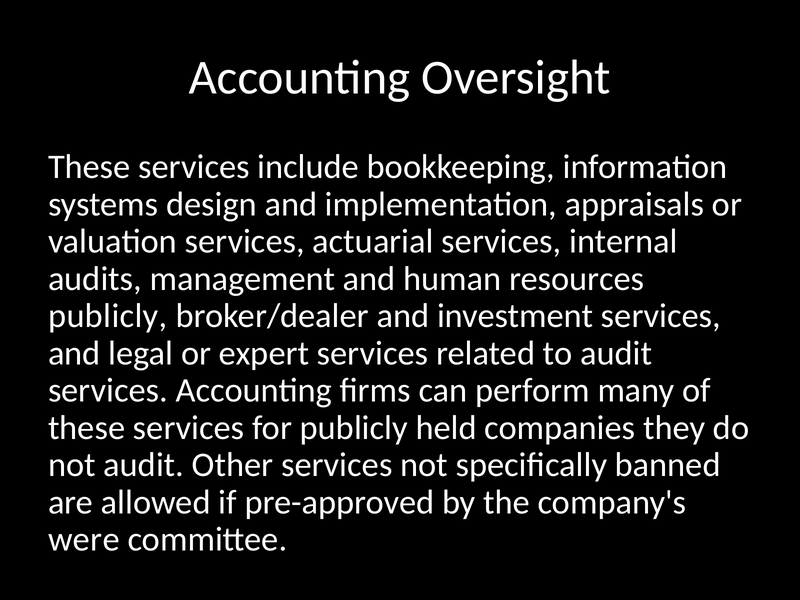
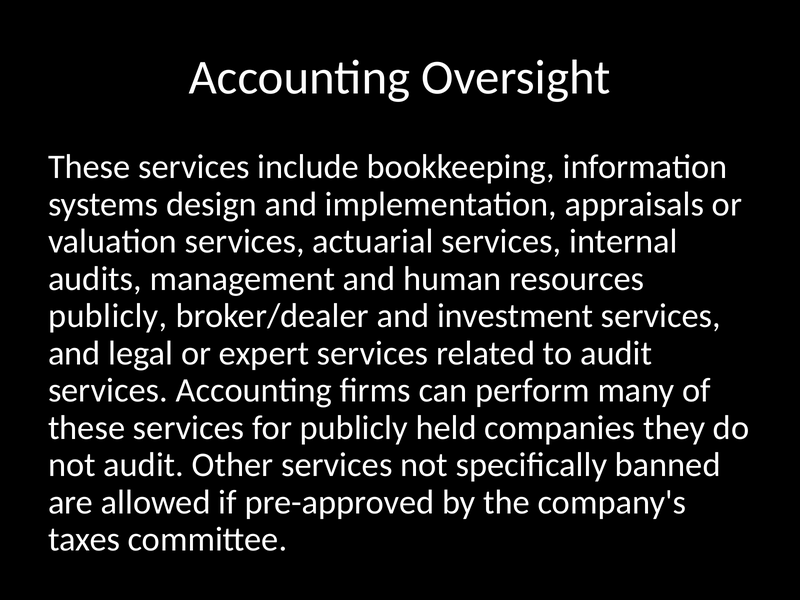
were: were -> taxes (84, 539)
